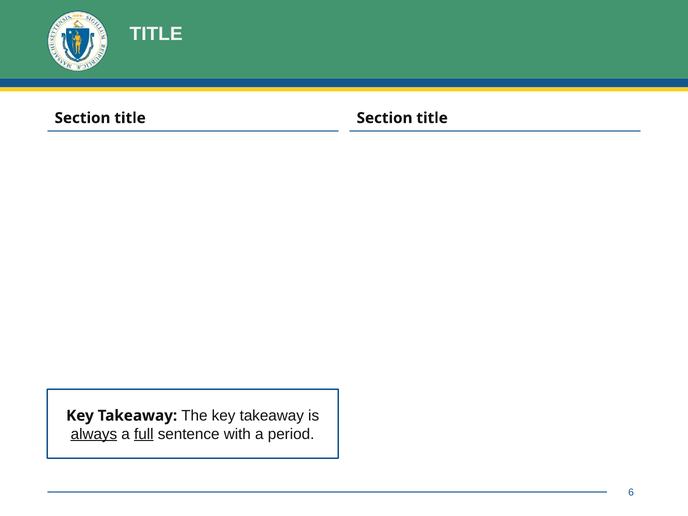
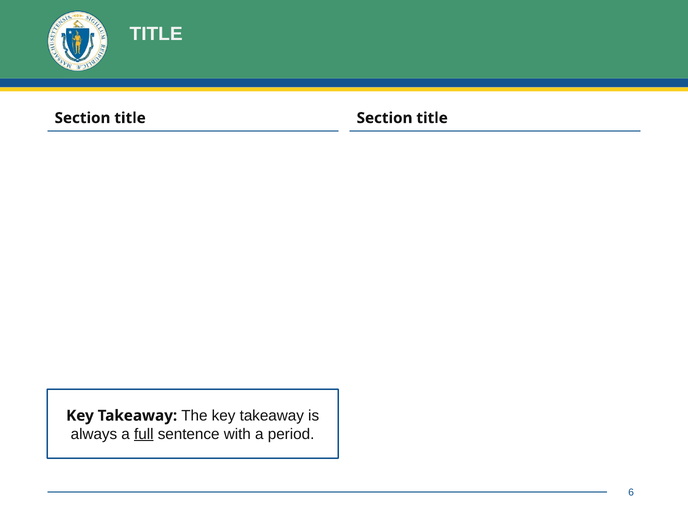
always underline: present -> none (94, 434)
